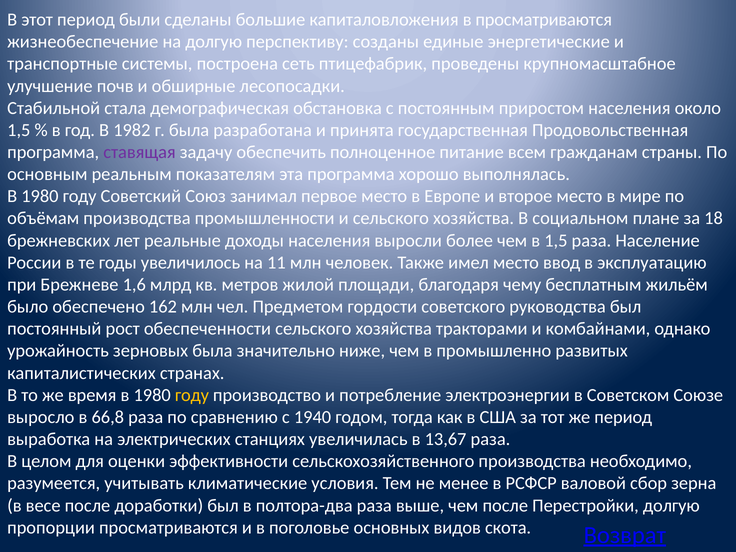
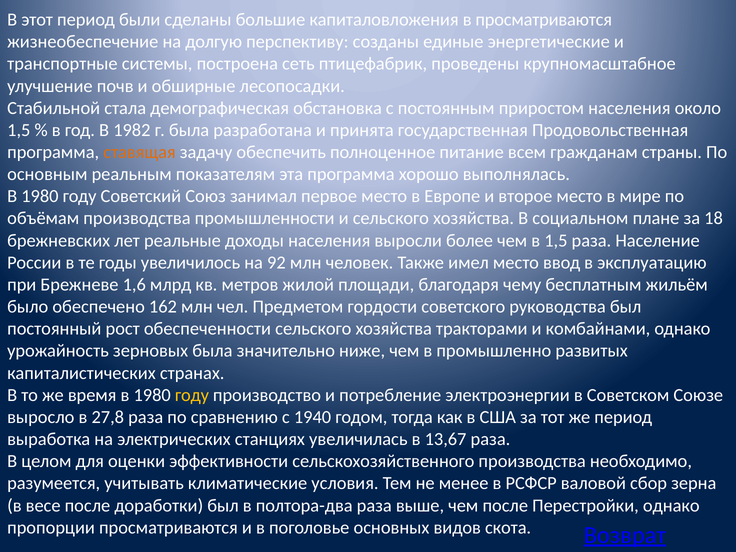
ставящая colour: purple -> orange (139, 152)
11: 11 -> 92 (276, 263)
66,8: 66,8 -> 27,8 (108, 417)
Перестройки долгую: долгую -> однако (671, 505)
